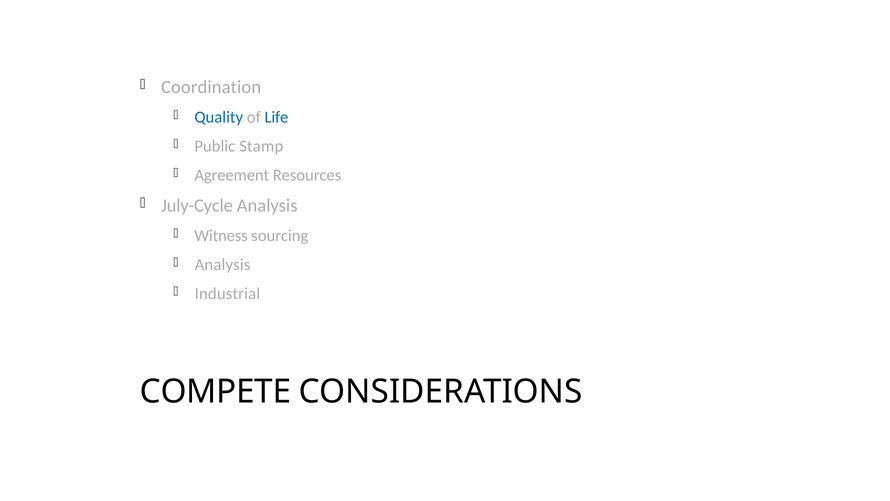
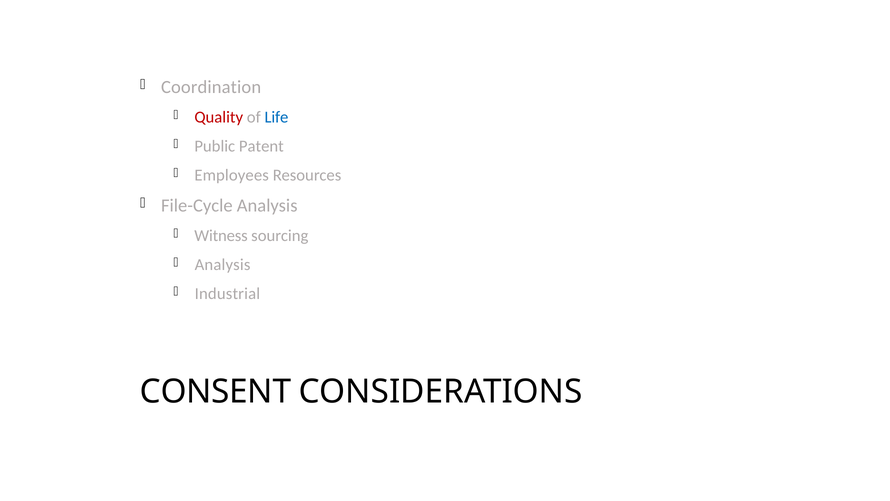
Quality colour: blue -> red (219, 117)
Stamp: Stamp -> Patent (261, 146)
Agreement: Agreement -> Employees (232, 175)
July-Cycle: July-Cycle -> File-Cycle (197, 206)
COMPETE: COMPETE -> CONSENT (215, 391)
